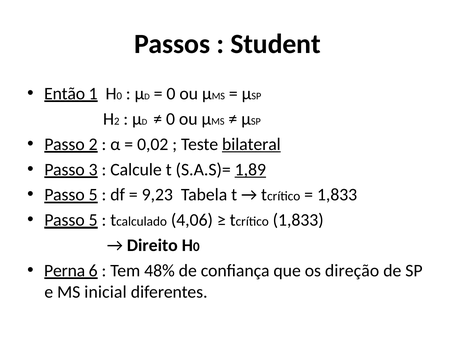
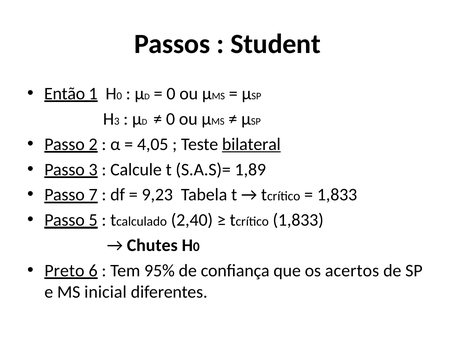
2: 2 -> 3 (117, 121)
0,02: 0,02 -> 4,05 (153, 144)
1,89 underline: present -> none (250, 170)
5: 5 -> 7 (93, 195)
4,06: 4,06 -> 2,40 (192, 220)
Direito: Direito -> Chutes (152, 246)
Perna: Perna -> Preto (64, 271)
48%: 48% -> 95% (160, 271)
direção: direção -> acertos (352, 271)
